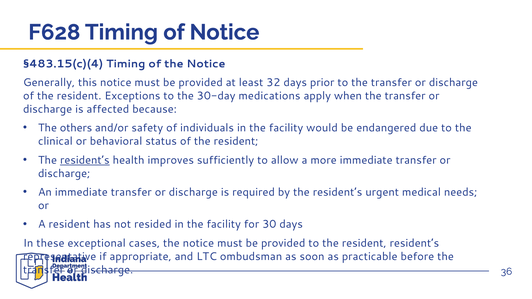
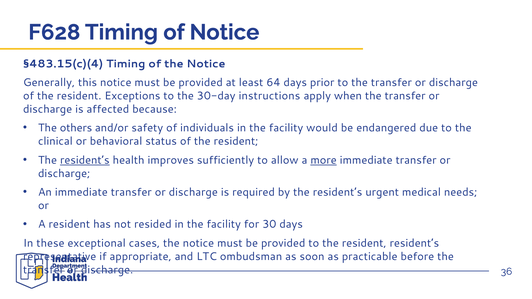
32: 32 -> 64 (273, 83)
medications: medications -> instructions (269, 96)
more underline: none -> present (324, 160)
